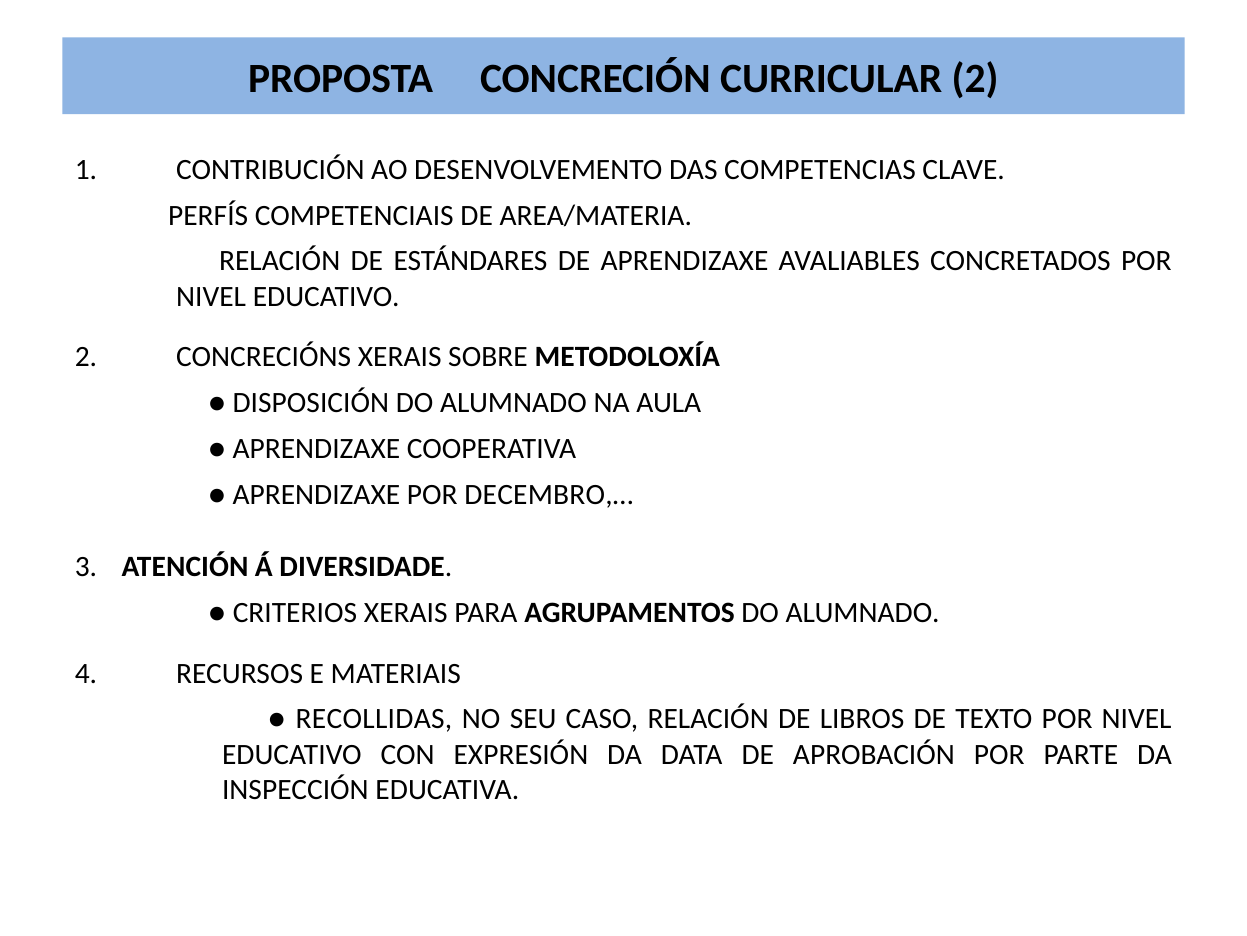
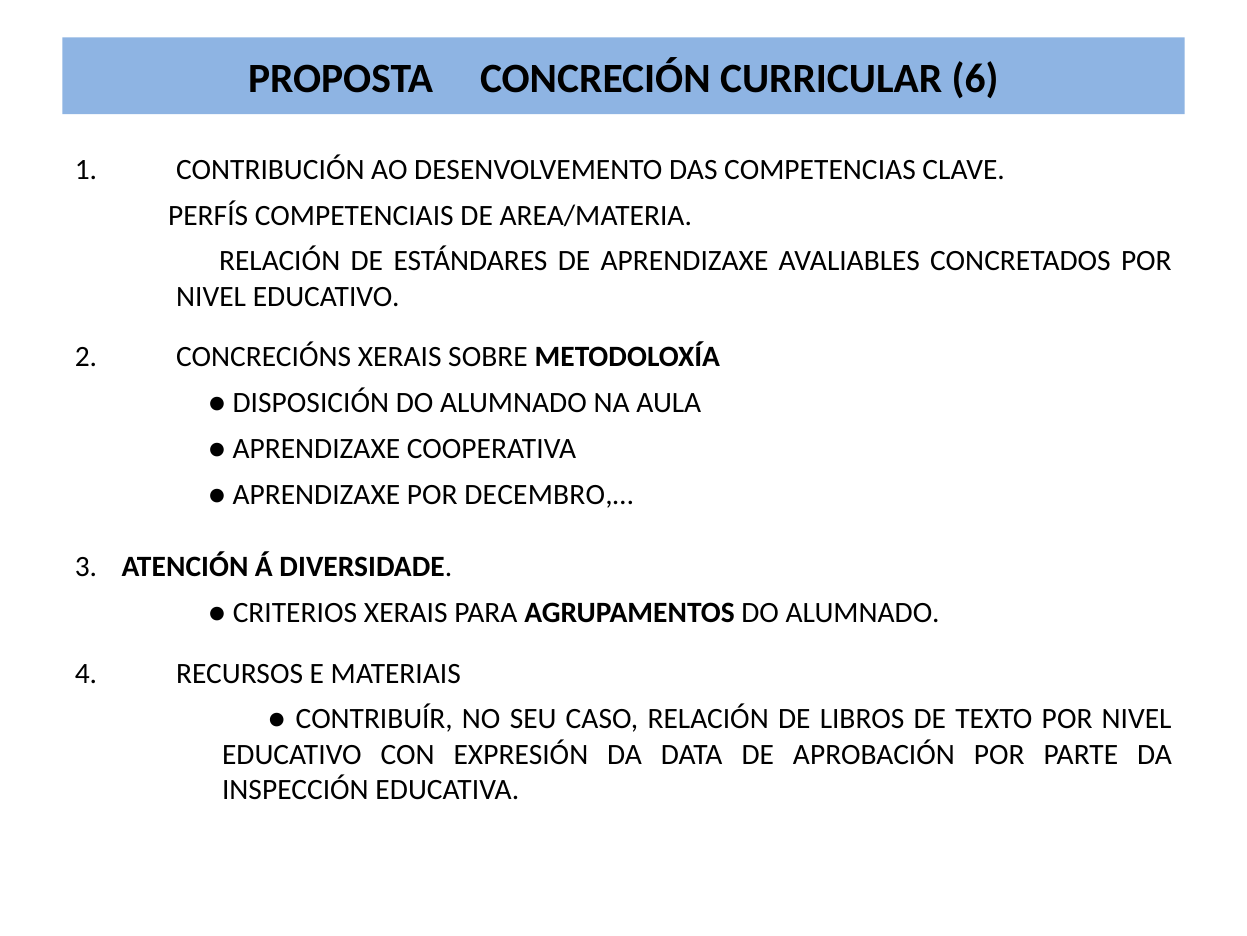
CURRICULAR 2: 2 -> 6 (975, 79)
RECOLLIDAS: RECOLLIDAS -> CONTRIBUÍR (374, 719)
